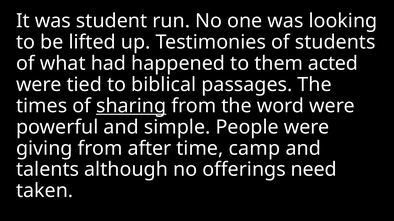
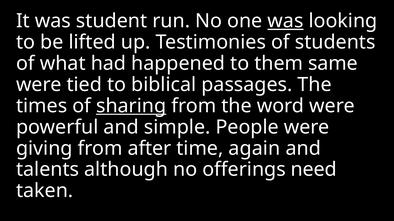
was underline: none -> present (285, 21)
acted: acted -> same (333, 64)
camp: camp -> again (254, 149)
